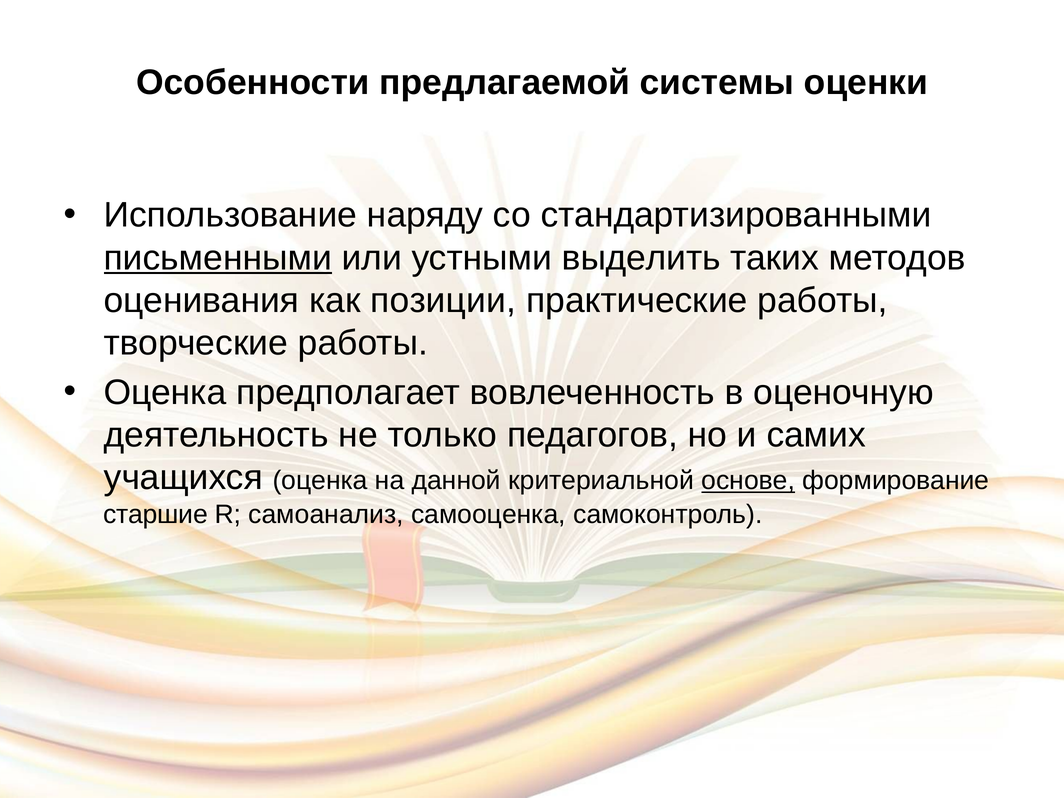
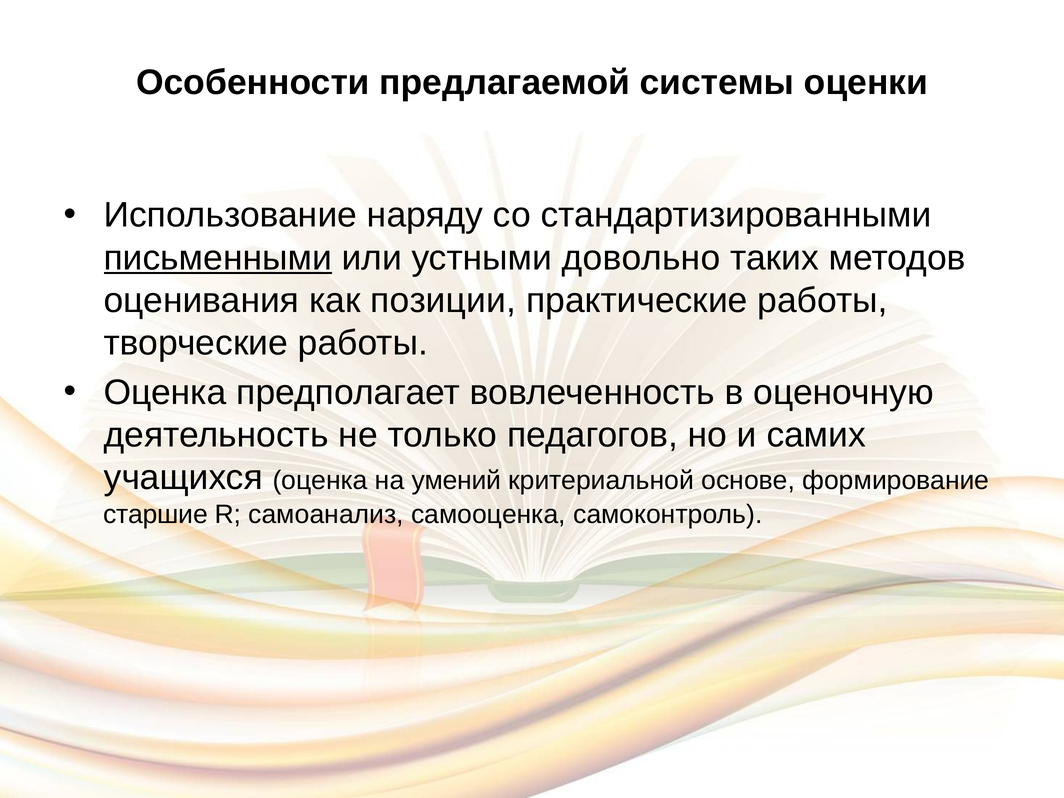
выделить: выделить -> довольно (641, 258)
данной: данной -> умений (456, 481)
основе underline: present -> none (748, 481)
